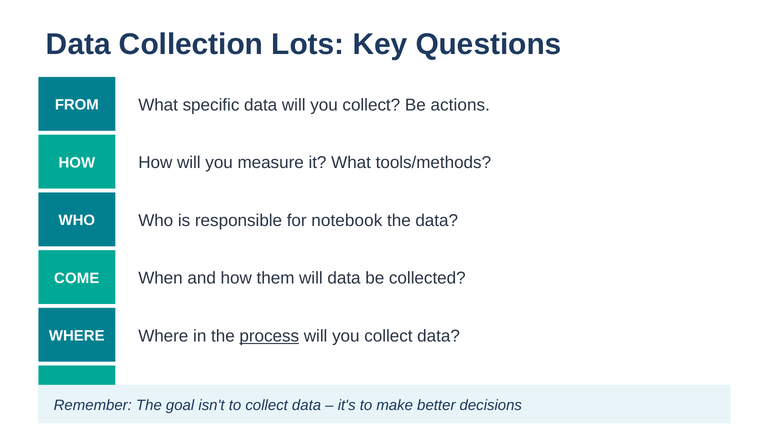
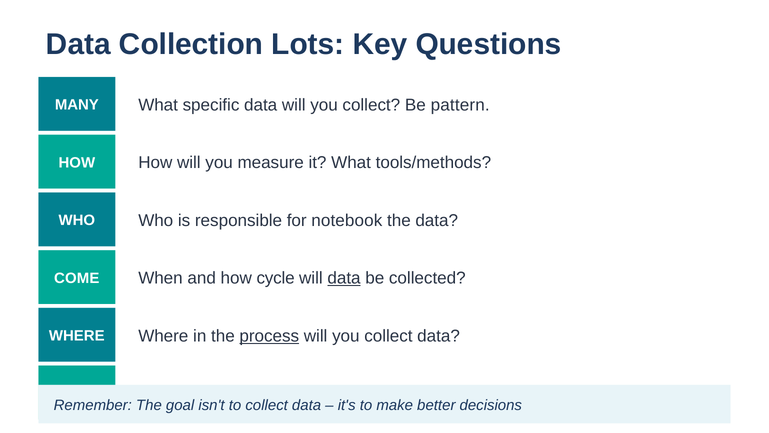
FROM: FROM -> MANY (77, 105)
actions: actions -> pattern (460, 105)
them: them -> cycle (276, 278)
data underline: none -> present (344, 278)
